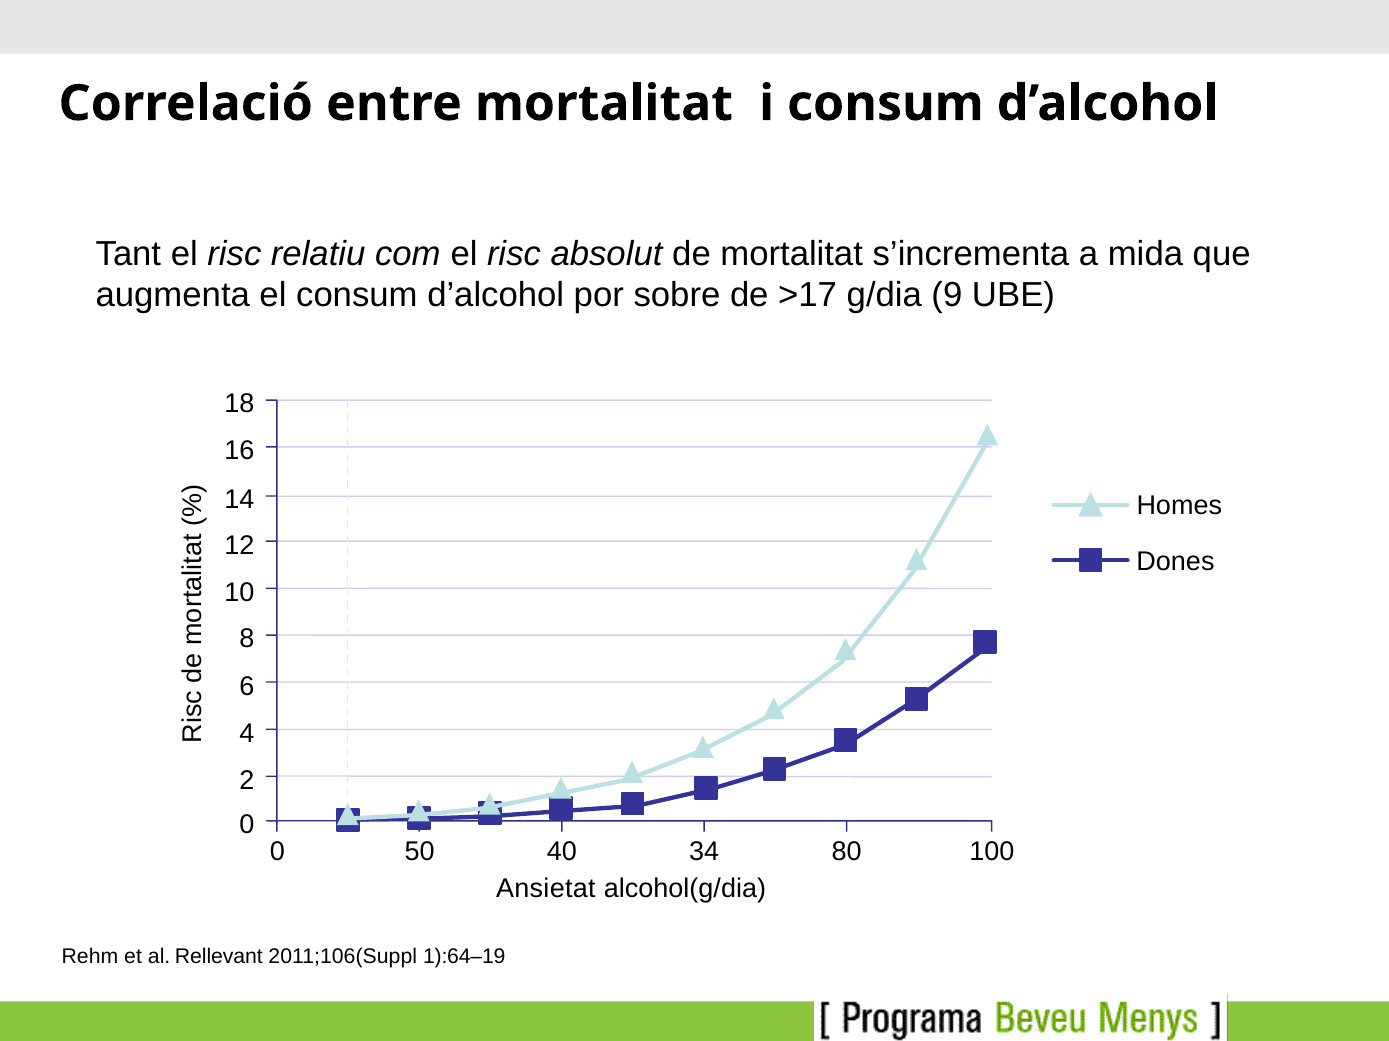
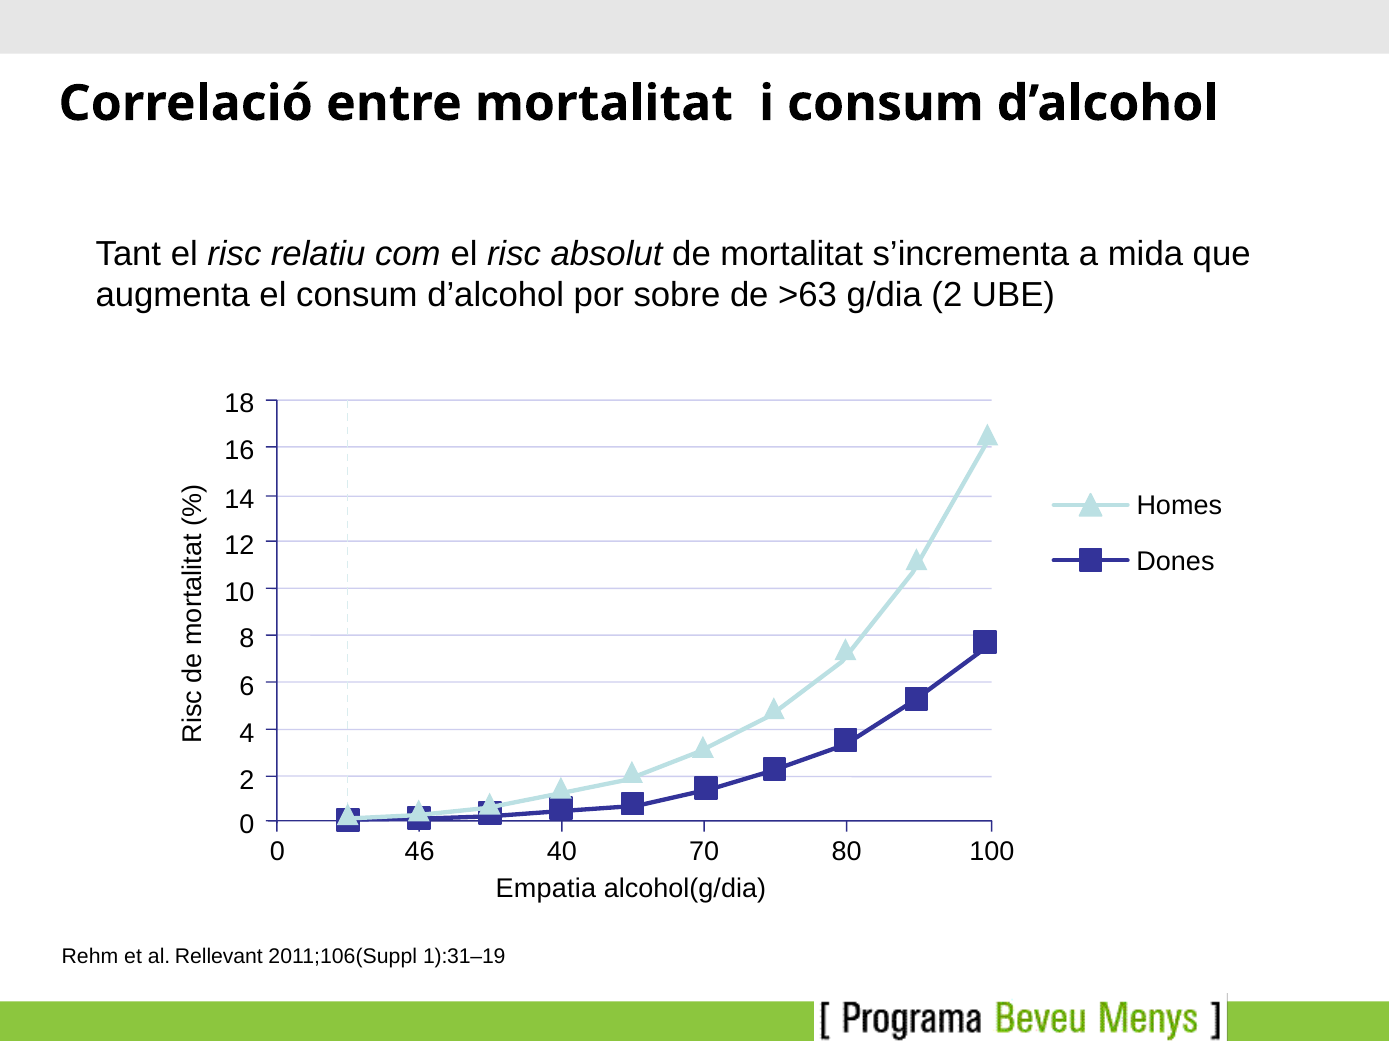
>17: >17 -> >63 (808, 296)
g/dia 9: 9 -> 2 (947, 296)
50: 50 -> 46 (420, 852)
34: 34 -> 70 (704, 852)
Ansietat: Ansietat -> Empatia (546, 889)
1):64–19: 1):64–19 -> 1):31–19 (464, 957)
